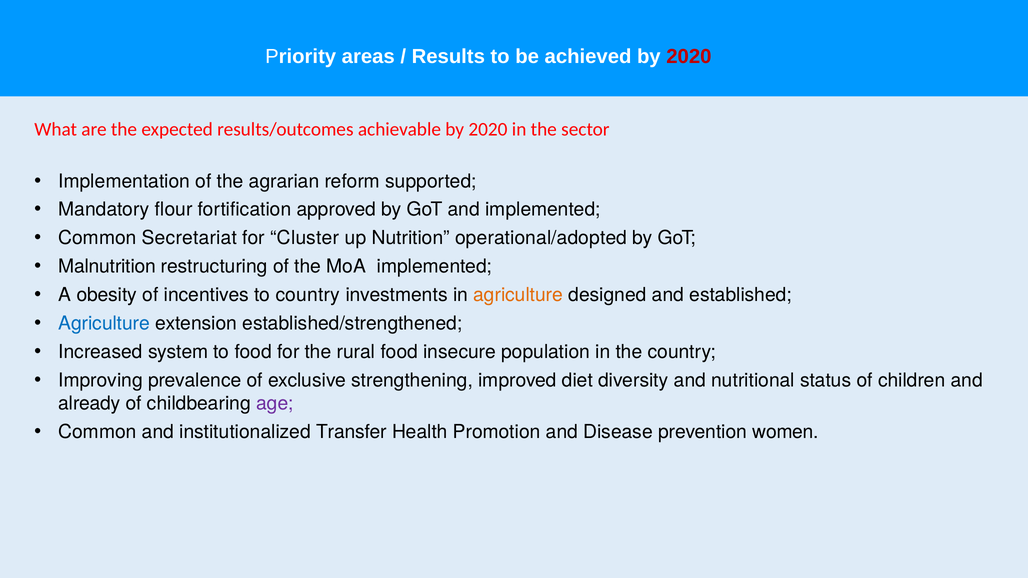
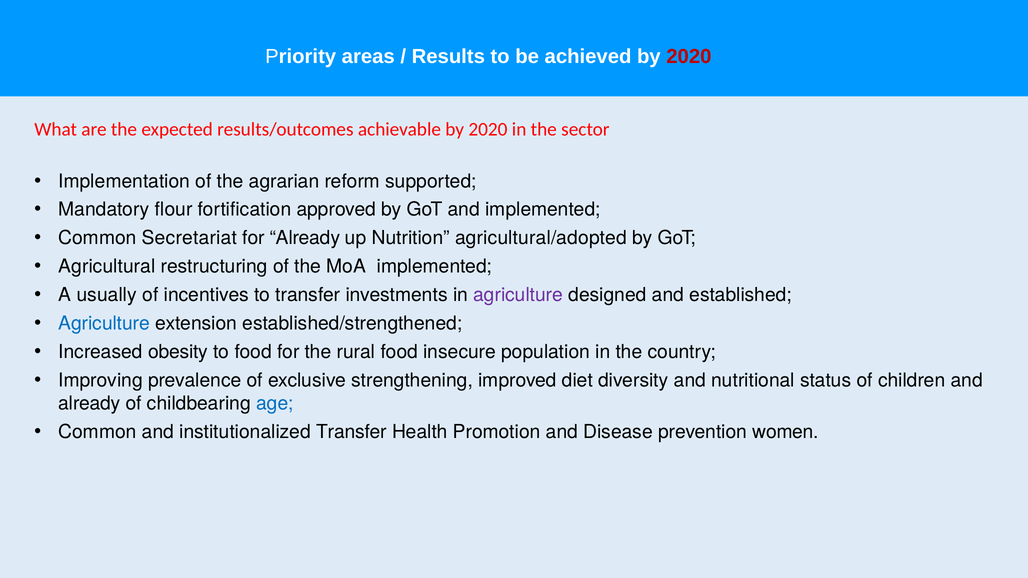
for Cluster: Cluster -> Already (305, 238)
operational/adopted: operational/adopted -> agricultural/adopted (541, 238)
Malnutrition: Malnutrition -> Agricultural (107, 267)
obesity: obesity -> usually (107, 295)
to country: country -> transfer (308, 295)
agriculture colour: orange -> purple (518, 295)
system: system -> obesity (178, 352)
age colour: purple -> blue (275, 404)
